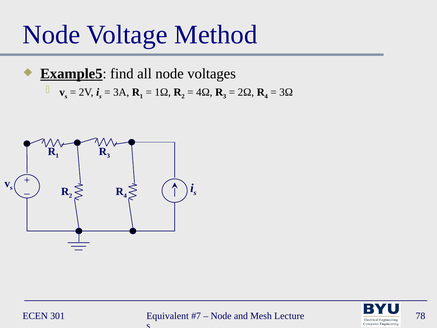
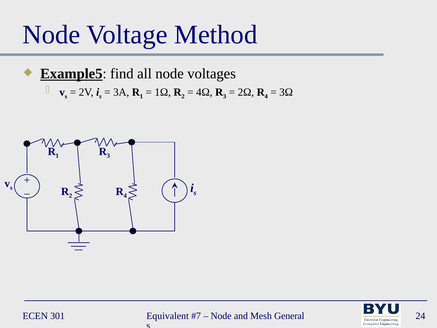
Lecture: Lecture -> General (289, 316)
78: 78 -> 24 (420, 316)
